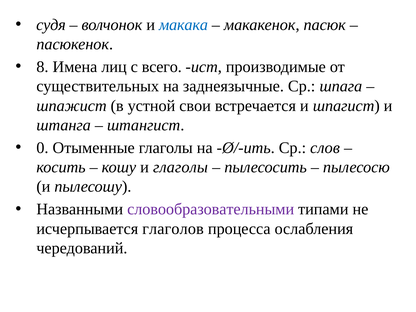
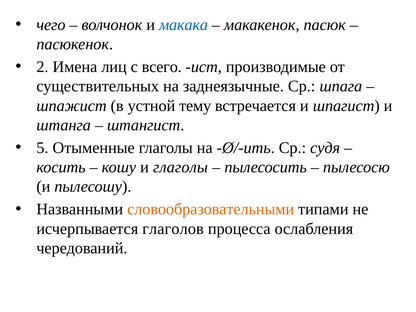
судя: судя -> чего (51, 25)
8: 8 -> 2 (42, 67)
свои: свои -> тему (195, 106)
0: 0 -> 5 (42, 148)
слов: слов -> судя (325, 148)
словообразовательными colour: purple -> orange (211, 209)
